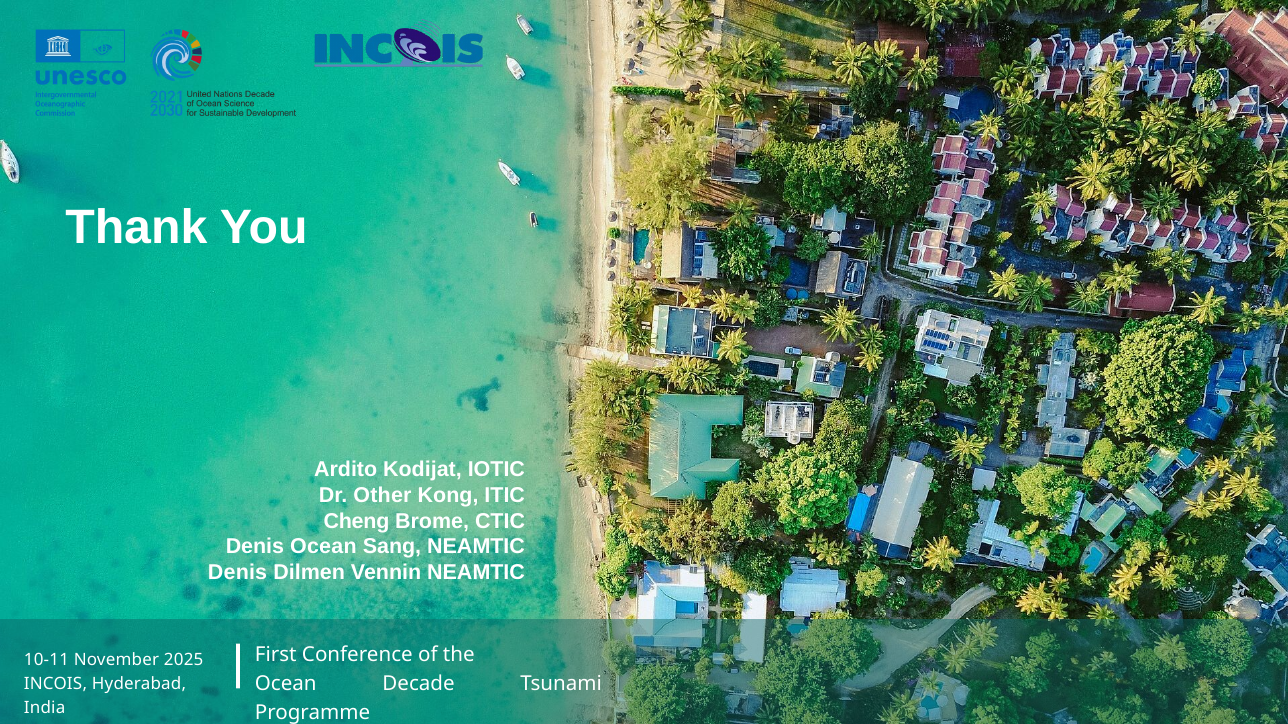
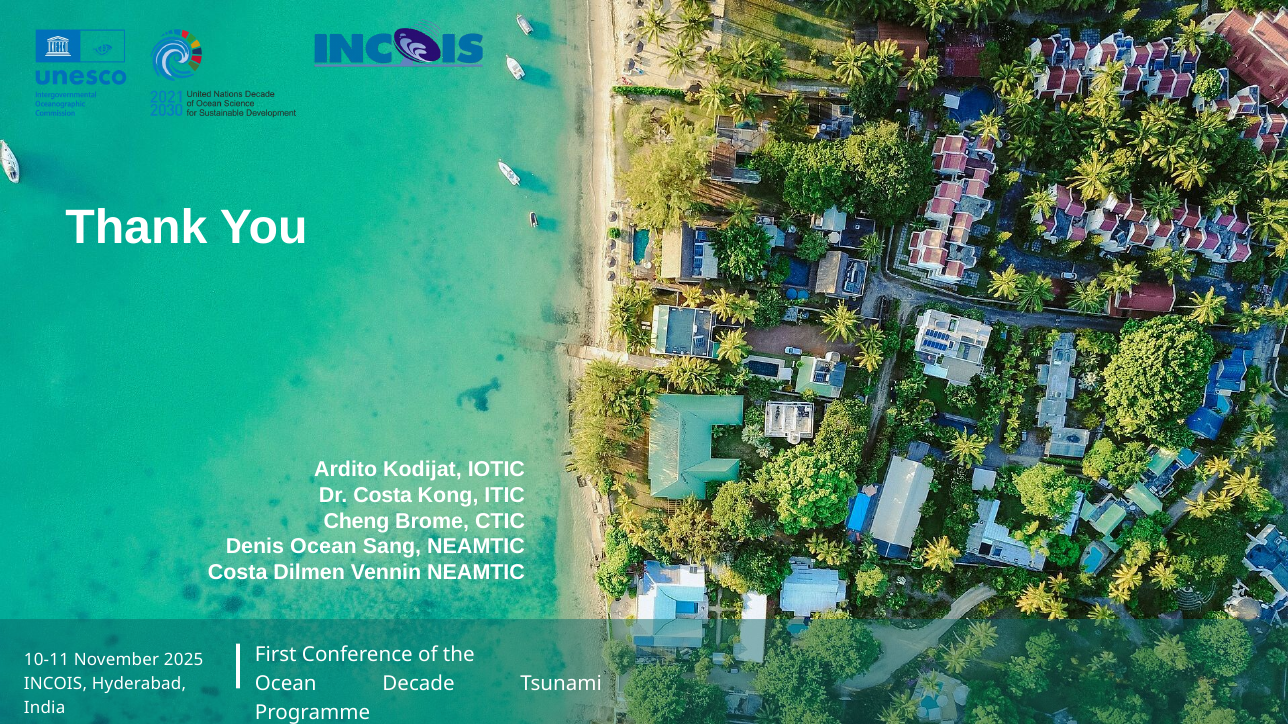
Dr Other: Other -> Costa (383, 496)
Denis: Denis -> Costa (238, 573)
